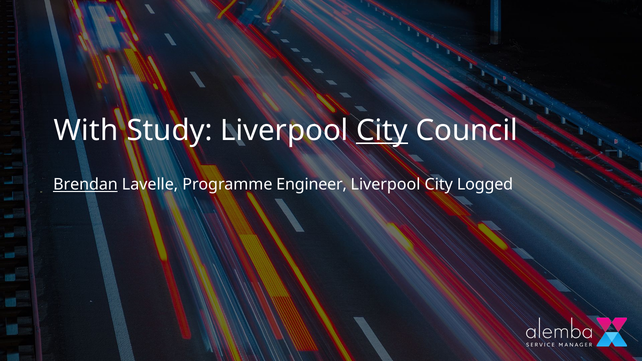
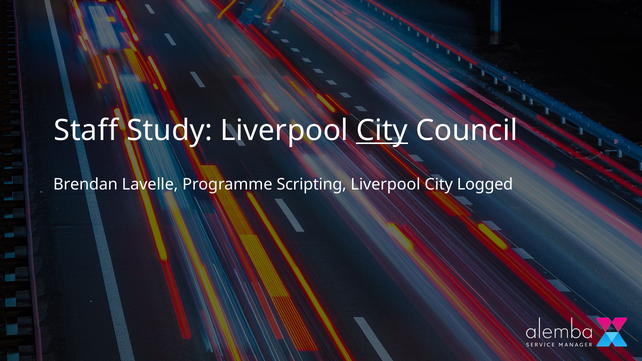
With: With -> Staff (86, 131)
Brendan underline: present -> none (85, 185)
Engineer: Engineer -> Scripting (312, 185)
